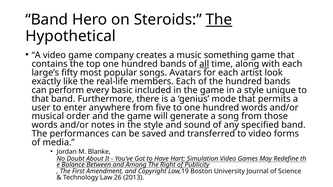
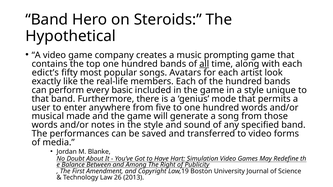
The underline: present -> none (219, 20)
something: something -> prompting (226, 55)
large’s: large’s -> edict’s (45, 73)
order: order -> made (78, 116)
